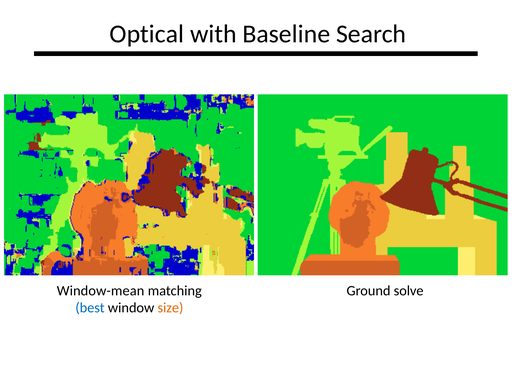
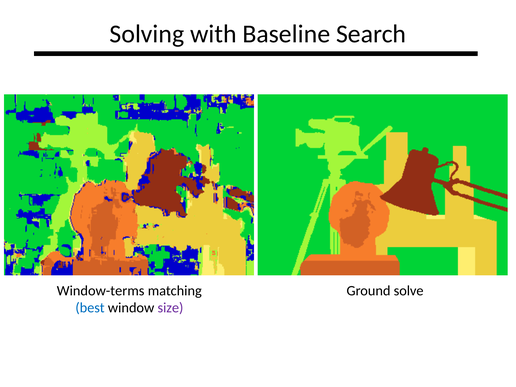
Optical: Optical -> Solving (147, 34)
Window-mean: Window-mean -> Window-terms (101, 291)
size colour: orange -> purple (170, 308)
